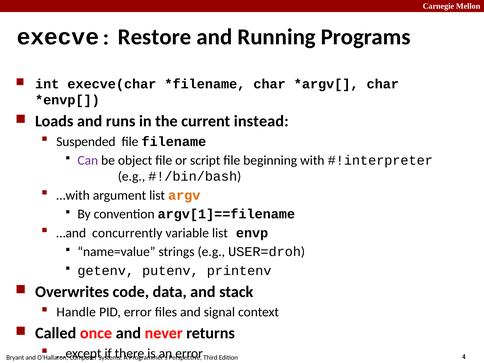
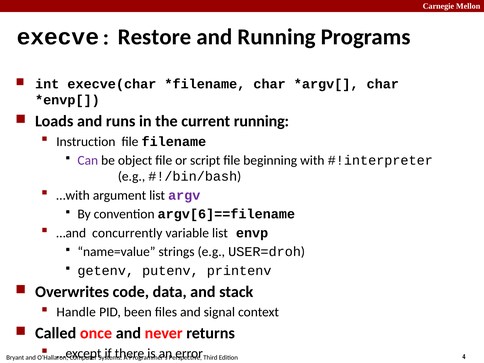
current instead: instead -> running (261, 121)
Suspended: Suspended -> Instruction (86, 142)
argv colour: orange -> purple (184, 195)
argv[1]==filename: argv[1]==filename -> argv[6]==filename (226, 214)
PID error: error -> been (138, 312)
